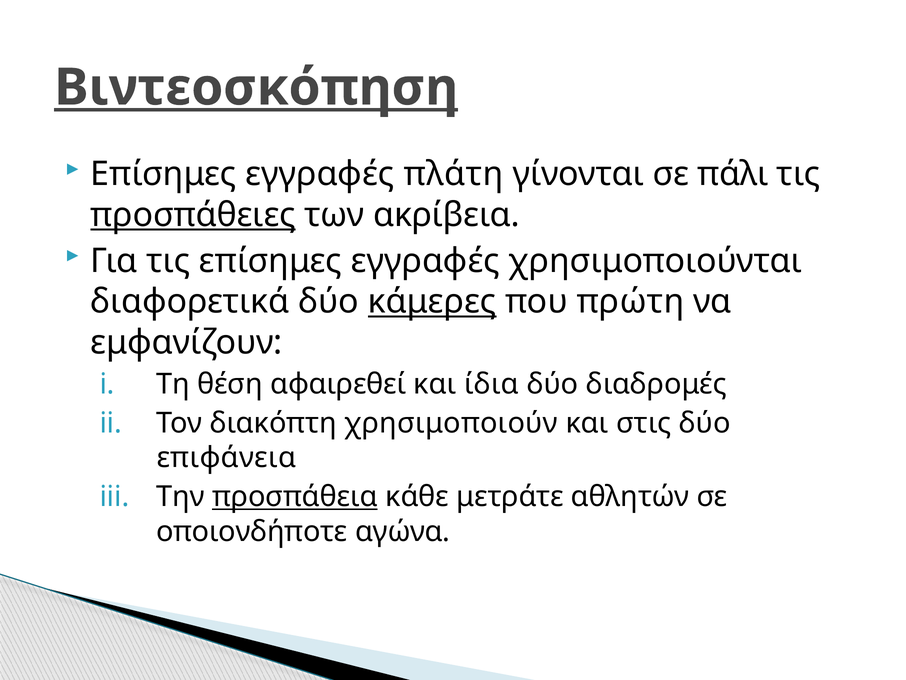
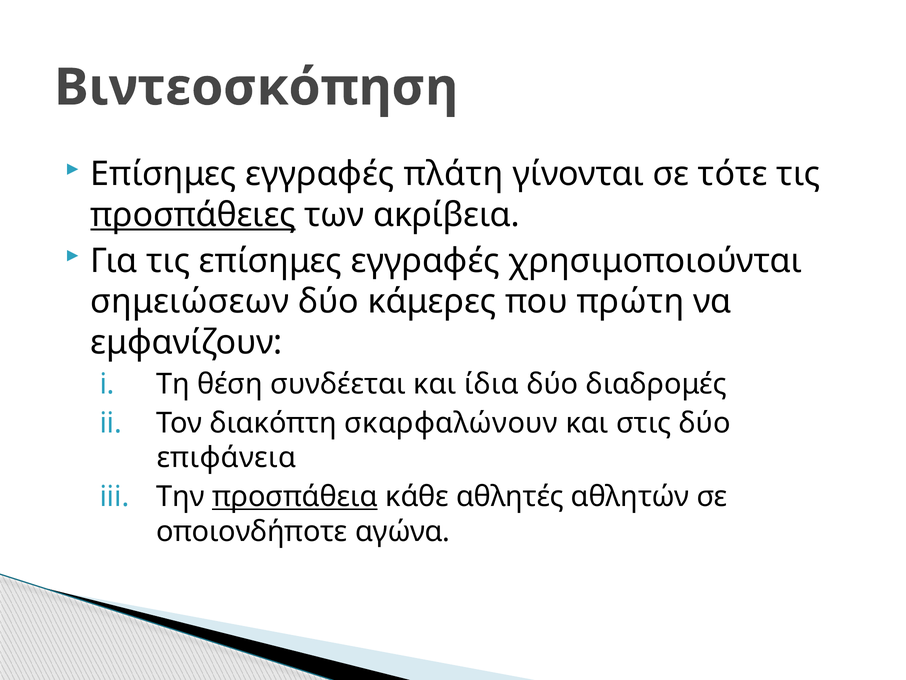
Βιντεοσκόπηση underline: present -> none (256, 87)
πάλι: πάλι -> τότε (733, 174)
διαφορετικά: διαφορετικά -> σημειώσεων (190, 301)
κάμερες underline: present -> none (432, 301)
αφαιρεθεί: αφαιρεθεί -> συνδέεται (338, 384)
χρησιμοποιούν: χρησιμοποιούν -> σκαρφαλώνουν (451, 423)
μετράτε: μετράτε -> αθλητές (510, 496)
